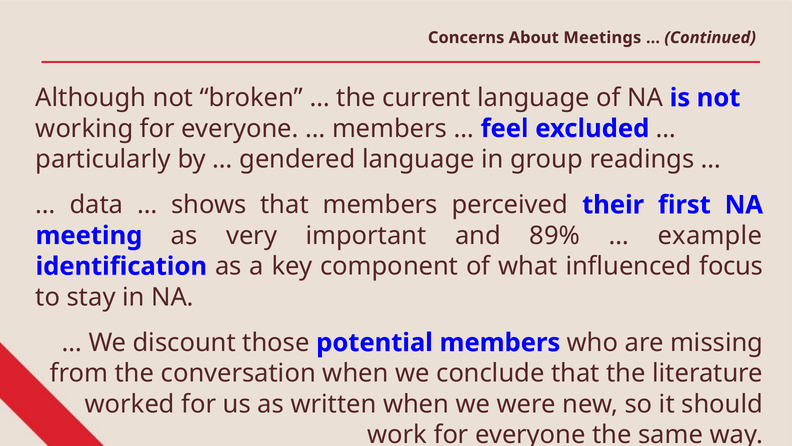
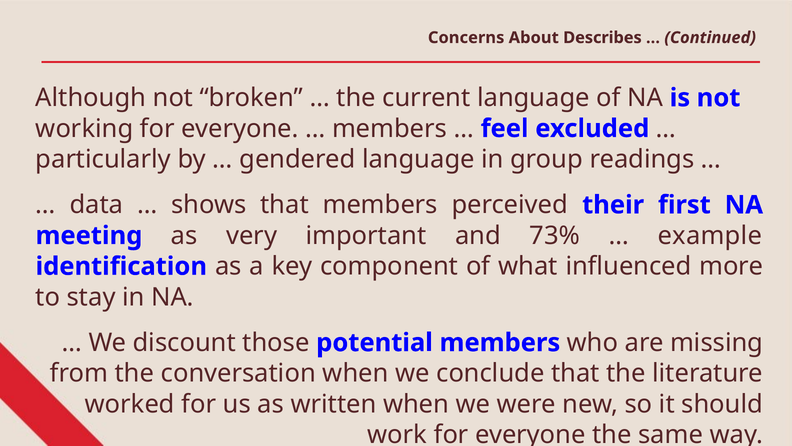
Meetings: Meetings -> Describes (602, 38)
89%: 89% -> 73% (555, 235)
focus: focus -> more (731, 266)
